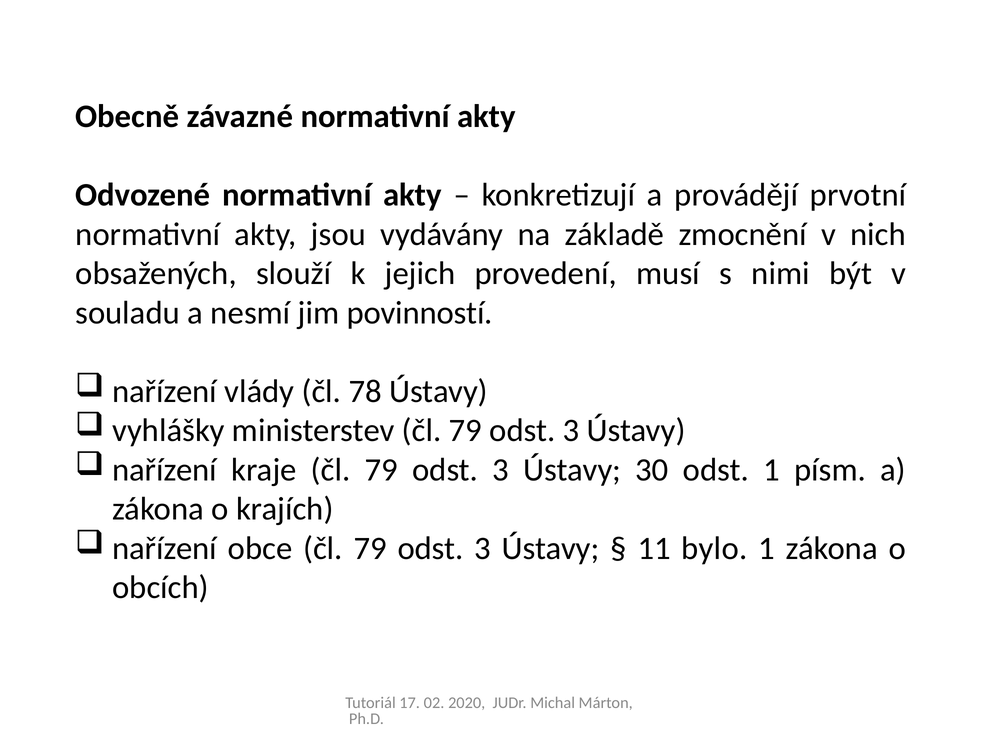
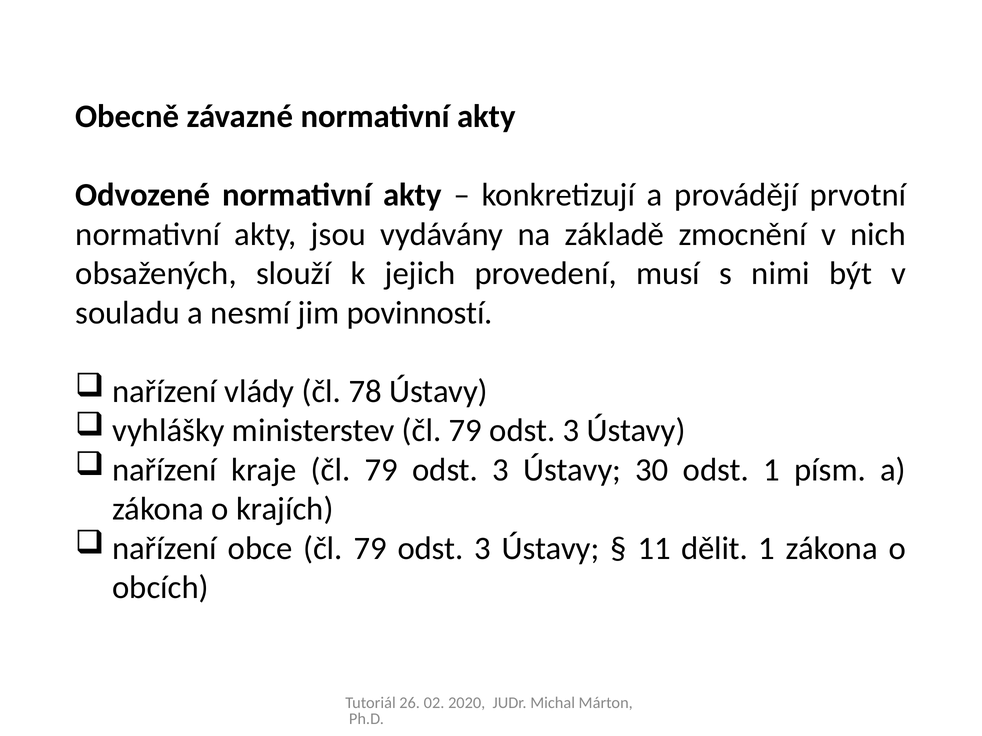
bylo: bylo -> dělit (715, 549)
17: 17 -> 26 (410, 703)
